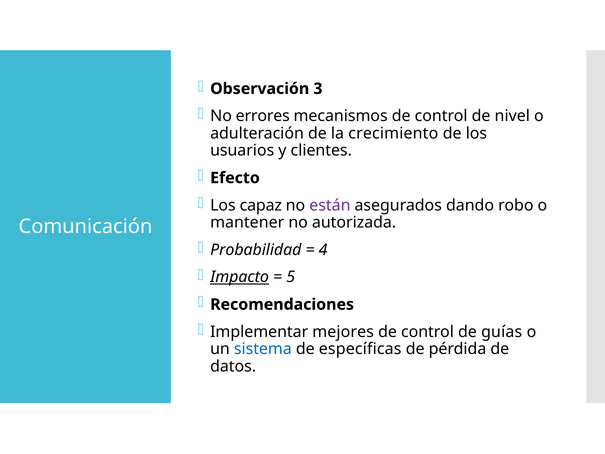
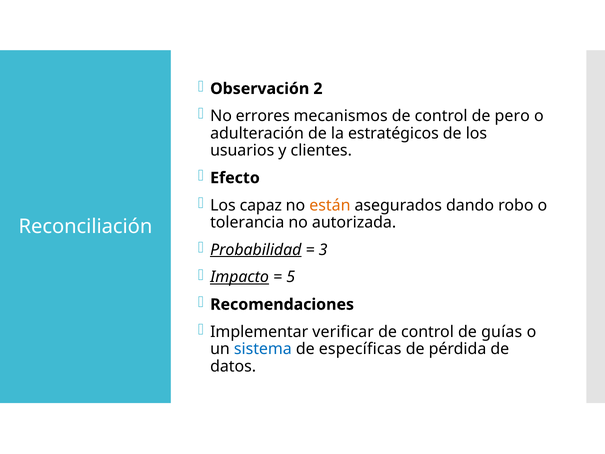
3: 3 -> 2 (318, 89)
nivel: nivel -> pero (512, 116)
crecimiento: crecimiento -> estratégicos (393, 133)
están colour: purple -> orange (330, 205)
mantener: mantener -> tolerancia (247, 222)
Comunicación: Comunicación -> Reconciliación (85, 226)
Probabilidad underline: none -> present (256, 250)
4: 4 -> 3 (323, 250)
mejores: mejores -> verificar (343, 332)
